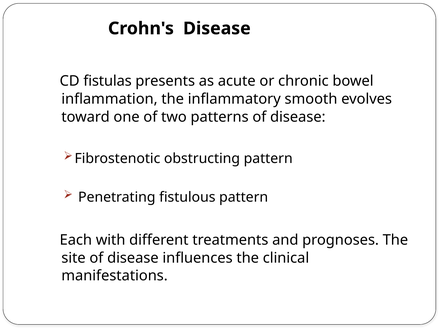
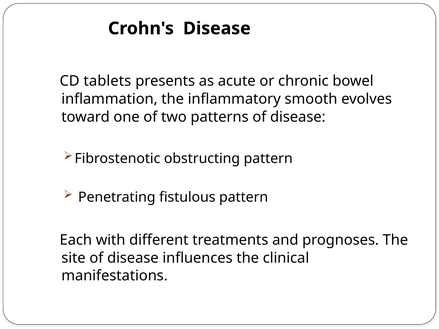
fistulas: fistulas -> tablets (107, 81)
